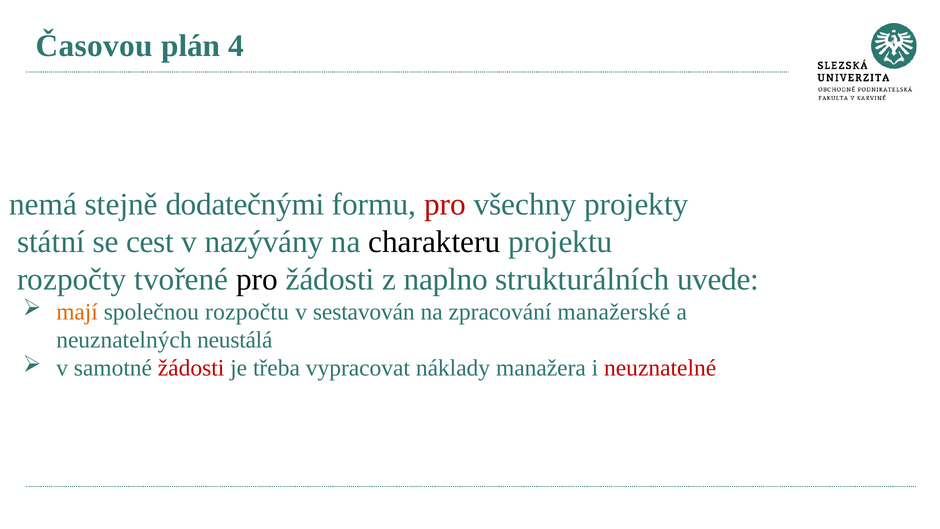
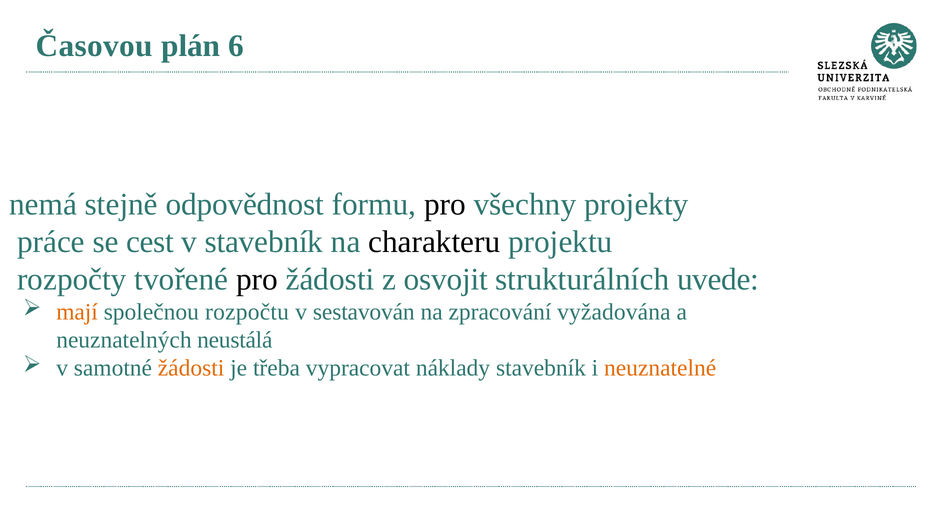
4: 4 -> 6 (236, 46)
dodatečnými: dodatečnými -> odpovědnost (245, 204)
pro colour: red -> black (445, 204)
státní: státní -> práce (51, 242)
v nazývány: nazývány -> stavebník (264, 242)
naplno: naplno -> osvojit (446, 279)
manažerské: manažerské -> vyžadována (614, 312)
žádosti colour: red -> orange (191, 368)
náklady manažera: manažera -> stavebník (541, 368)
neuznatelné colour: red -> orange (660, 368)
